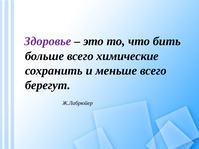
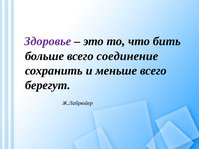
химические: химические -> соединение (127, 56)
